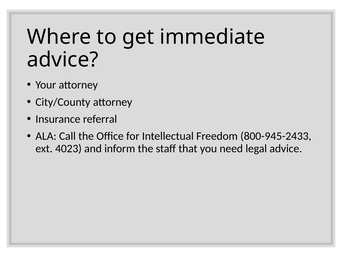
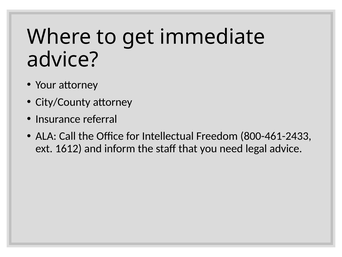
800-945-2433: 800-945-2433 -> 800-461-2433 (276, 136)
4023: 4023 -> 1612 (68, 148)
